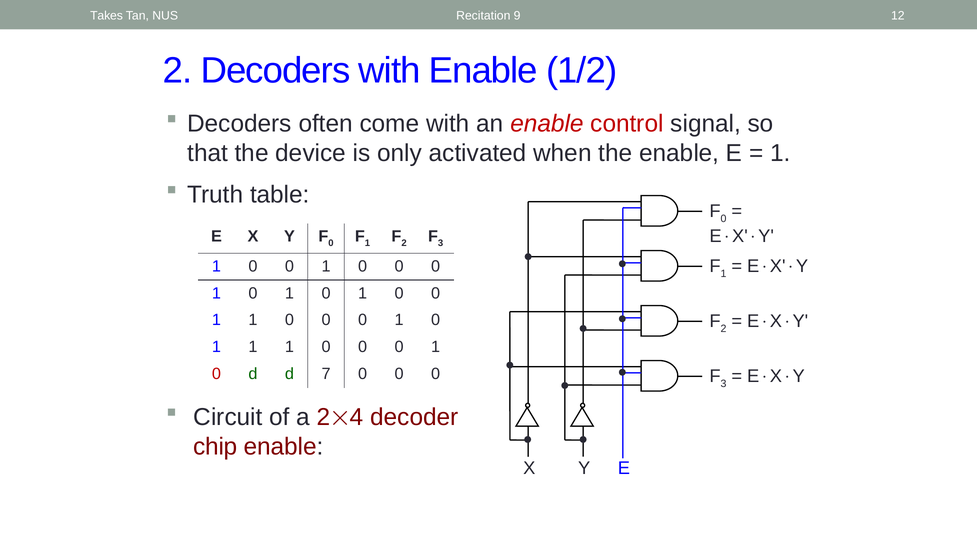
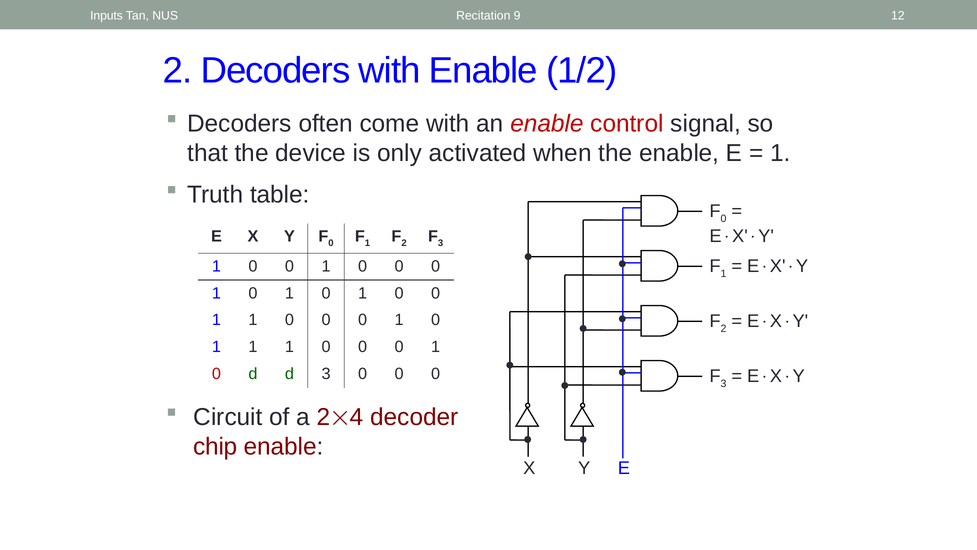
Takes: Takes -> Inputs (107, 15)
d 7: 7 -> 3 (326, 374)
